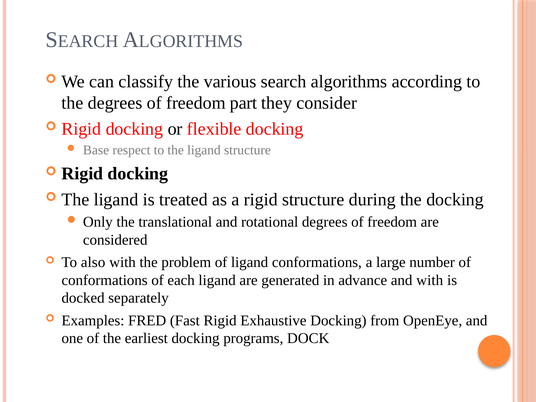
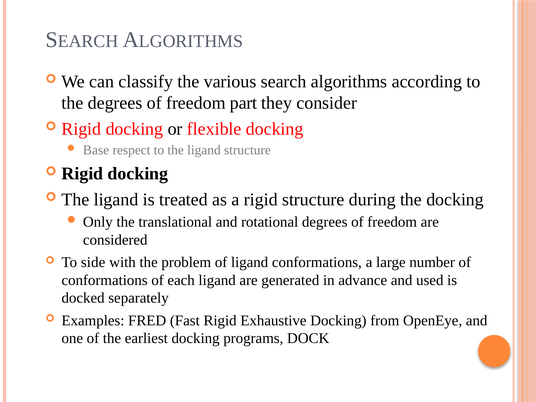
also: also -> side (93, 262)
and with: with -> used (430, 280)
